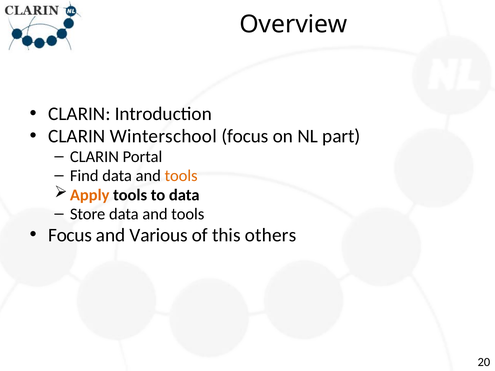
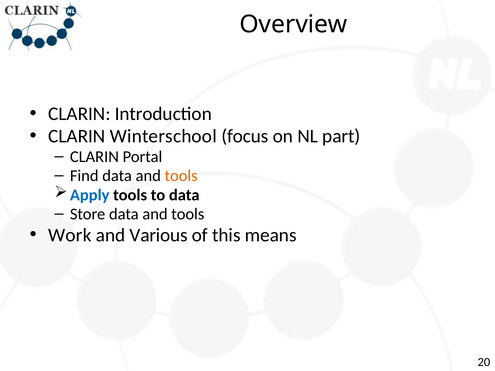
Apply colour: orange -> blue (90, 195)
Focus: Focus -> Work (70, 235)
others: others -> means (271, 235)
